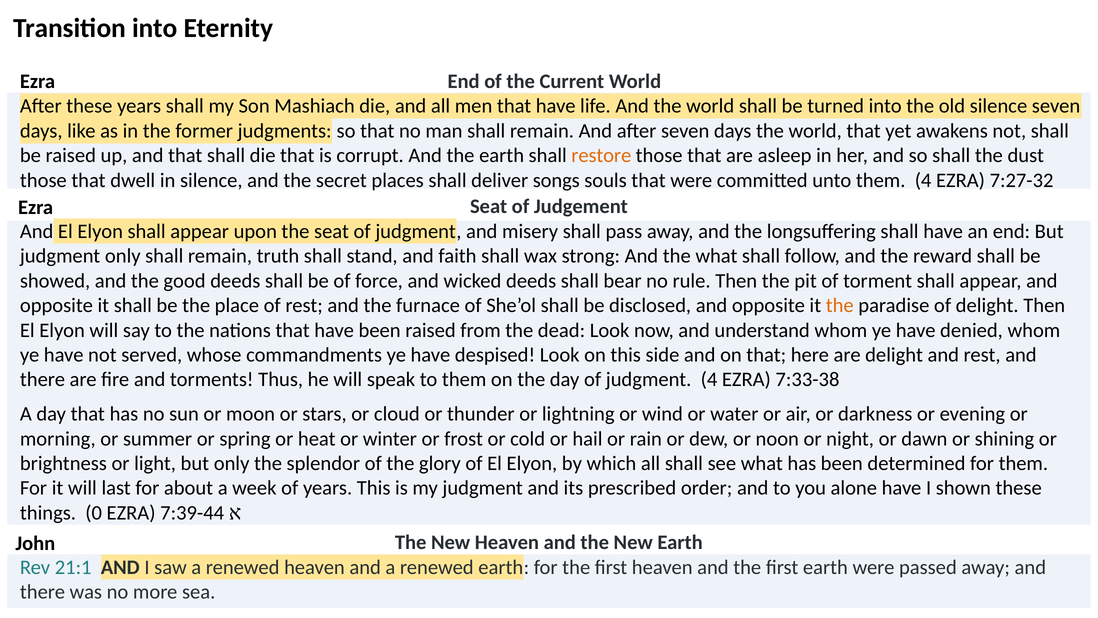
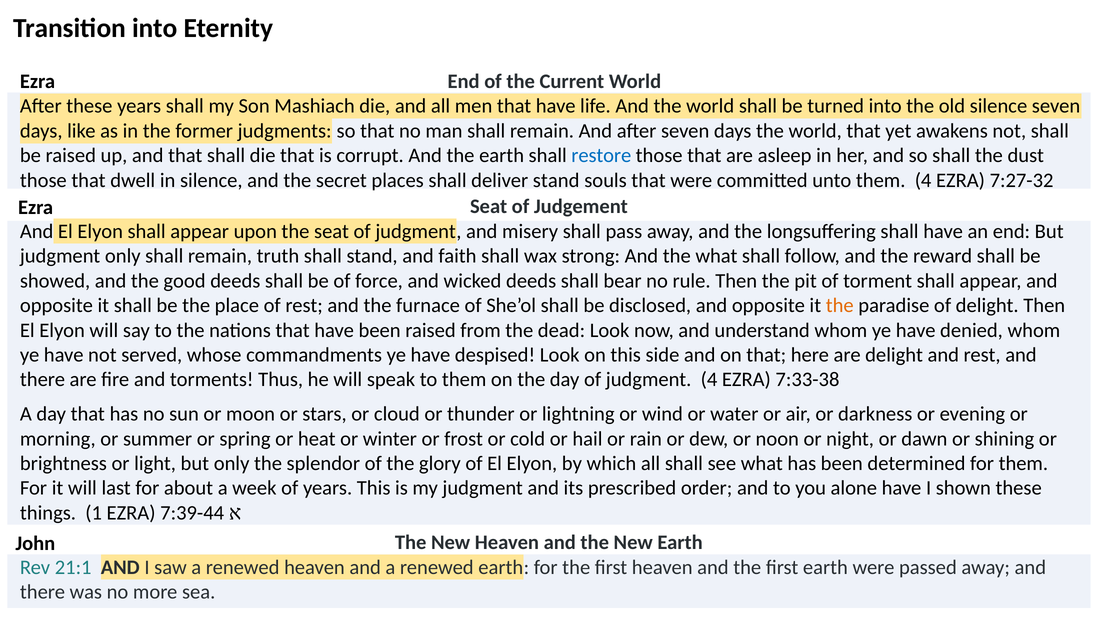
restore colour: orange -> blue (601, 156)
deliver songs: songs -> stand (556, 180)
0: 0 -> 1 (94, 513)
